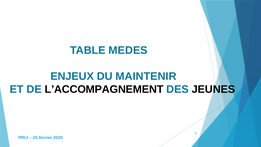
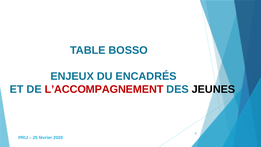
MEDES: MEDES -> BOSSO (128, 50)
MAINTENIR: MAINTENIR -> ENCADRÉS (146, 76)
L’ACCOMPAGNEMENT colour: black -> red (104, 89)
